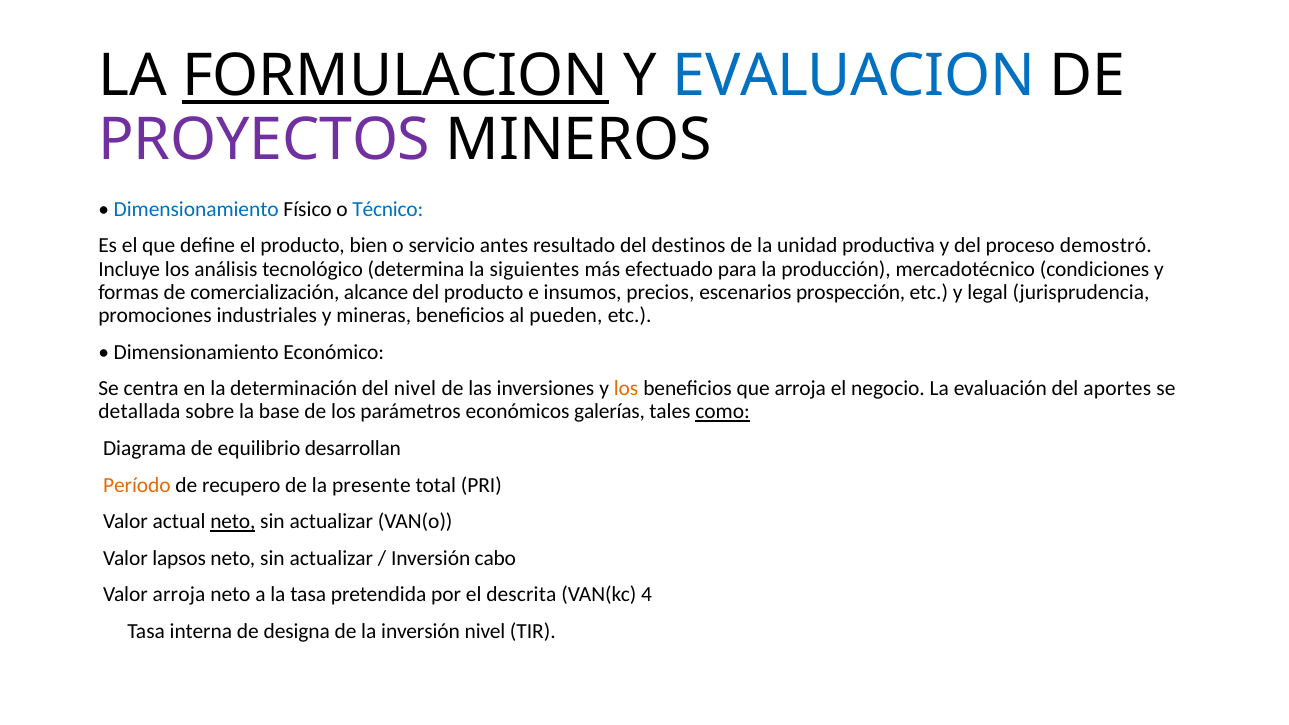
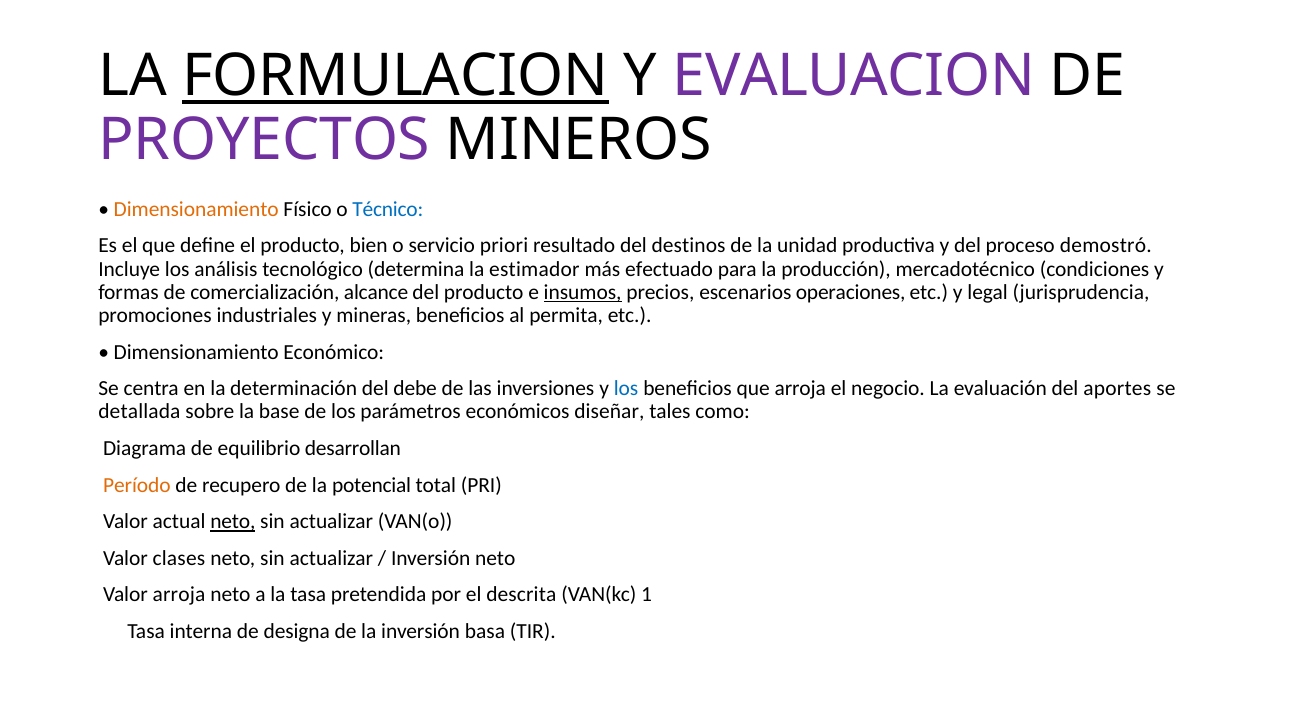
EVALUACION colour: blue -> purple (854, 76)
Dimensionamiento colour: blue -> orange (196, 209)
antes: antes -> priori (504, 246)
siguientes: siguientes -> estimador (534, 269)
insumos underline: none -> present (583, 292)
prospección: prospección -> operaciones (851, 292)
pueden: pueden -> permita (566, 315)
del nivel: nivel -> debe (415, 389)
los colour: orange -> blue (626, 389)
galerías: galerías -> diseñar (609, 412)
como underline: present -> none (723, 412)
presente: presente -> potencial (372, 485)
lapsos: lapsos -> clases (179, 558)
Inversión cabo: cabo -> neto (495, 558)
4: 4 -> 1 (647, 595)
inversión nivel: nivel -> basa (485, 632)
